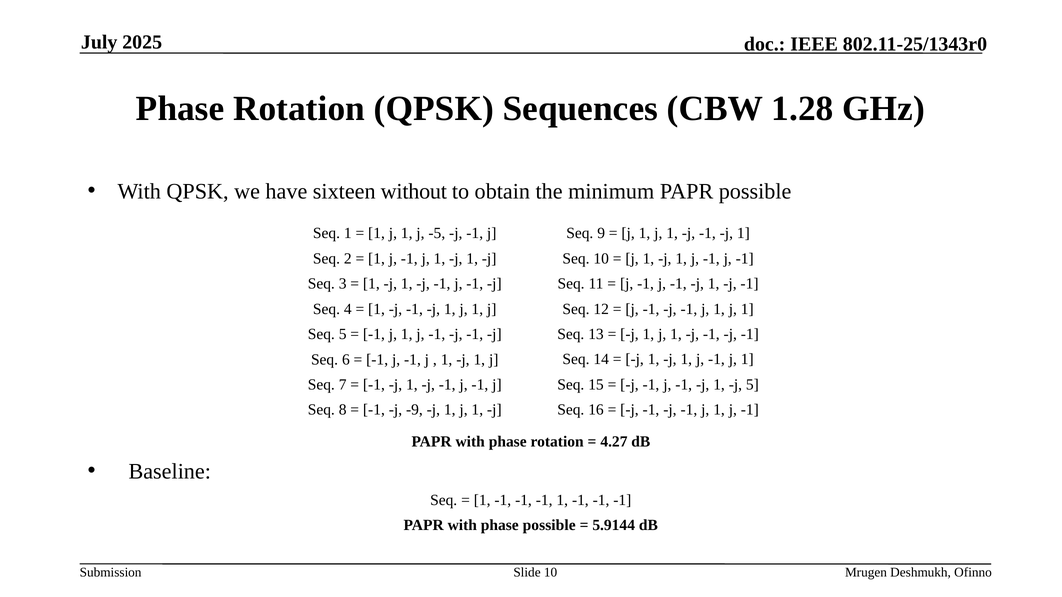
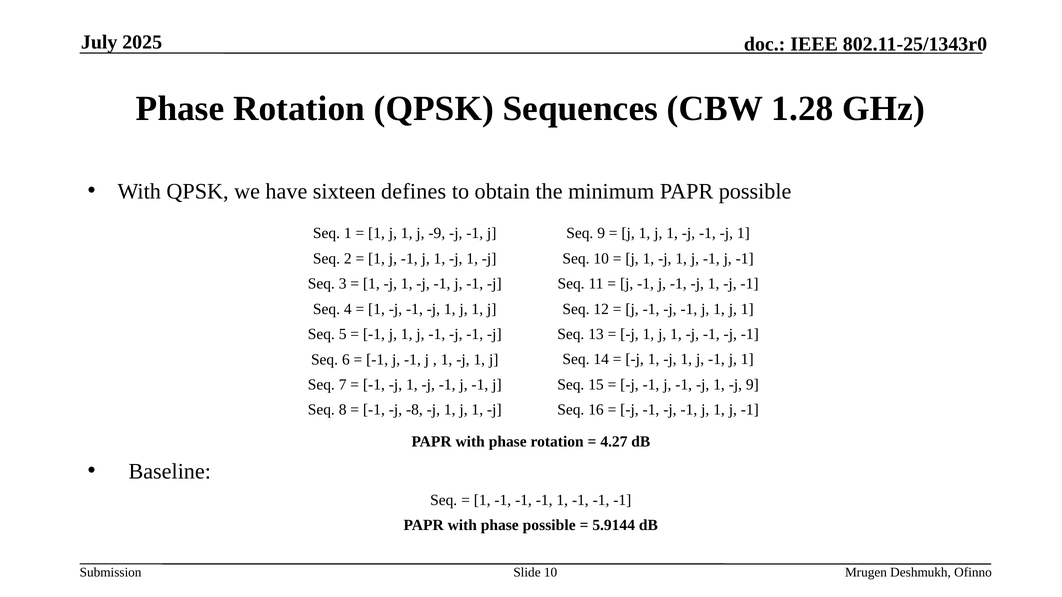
without: without -> defines (414, 191)
-5: -5 -> -9 (437, 233)
j 5: 5 -> 9 (752, 385)
-9: -9 -> -8 (414, 410)
